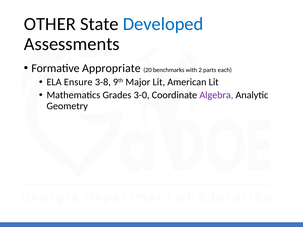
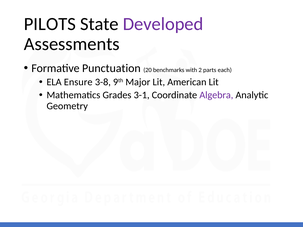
OTHER: OTHER -> PILOTS (50, 24)
Developed colour: blue -> purple (163, 24)
Appropriate: Appropriate -> Punctuation (111, 68)
3-0: 3-0 -> 3-1 (142, 95)
